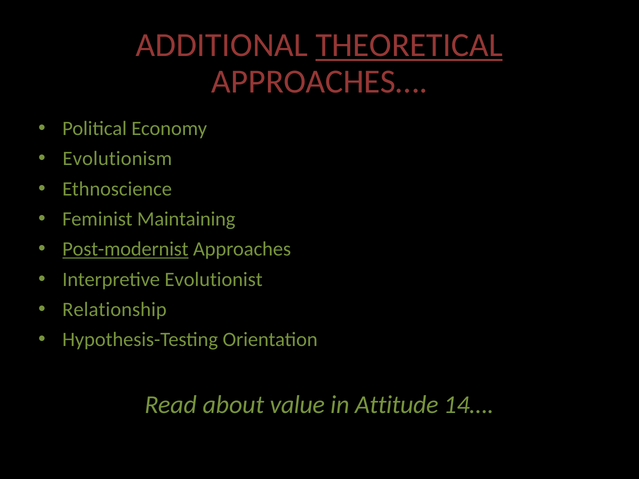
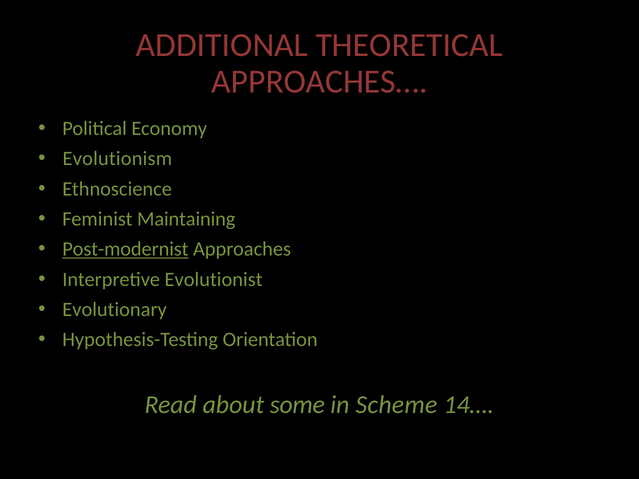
THEORETICAL underline: present -> none (409, 45)
Relationship: Relationship -> Evolutionary (115, 310)
value: value -> some (297, 405)
Attitude: Attitude -> Scheme (396, 405)
